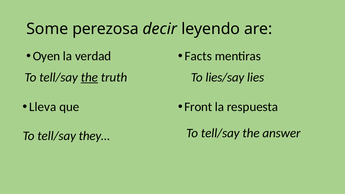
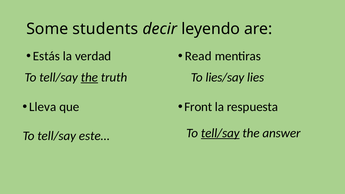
perezosa: perezosa -> students (105, 29)
Oyen: Oyen -> Estás (46, 56)
Facts: Facts -> Read (198, 56)
tell/say underline: none -> present (220, 133)
they…: they… -> este… (94, 136)
